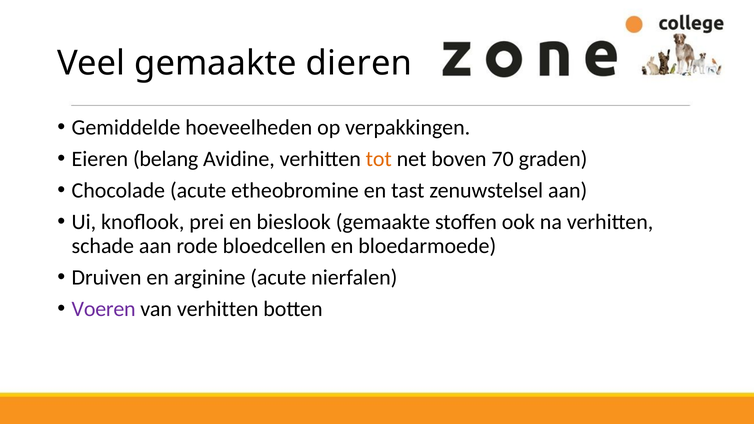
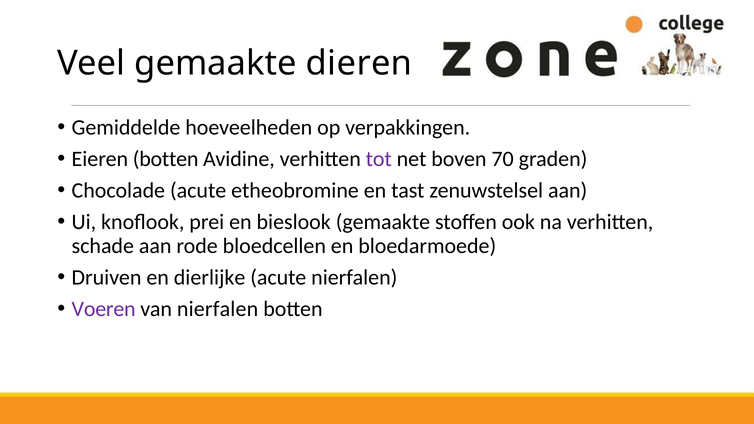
Eieren belang: belang -> botten (166, 159)
tot colour: orange -> purple (379, 159)
arginine: arginine -> dierlijke (210, 277)
van verhitten: verhitten -> nierfalen (218, 309)
